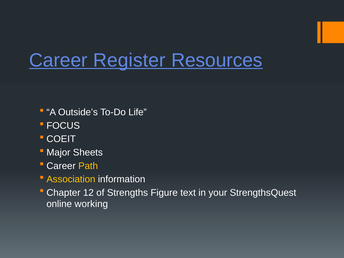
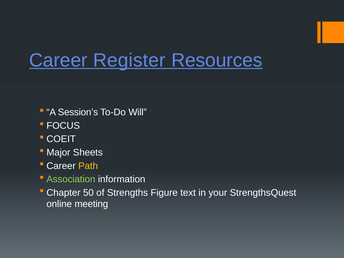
Outside’s: Outside’s -> Session’s (78, 112)
Life: Life -> Will (138, 112)
Association colour: yellow -> light green (71, 179)
12: 12 -> 50 (88, 193)
working: working -> meeting (91, 204)
